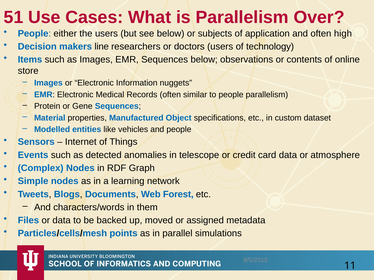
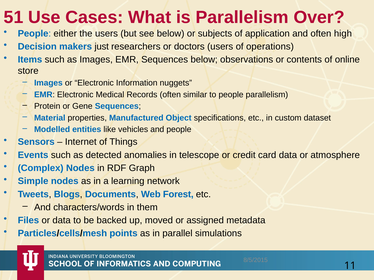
line: line -> just (102, 47)
technology: technology -> operations (270, 47)
